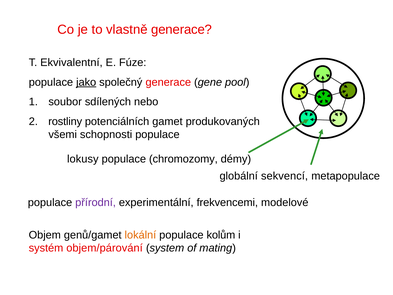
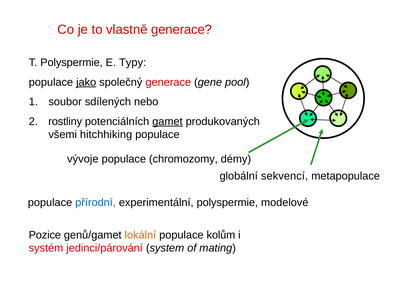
T Ekvivalentní: Ekvivalentní -> Polyspermie (72, 62)
Fúze: Fúze -> Typy (133, 62)
gamet underline: none -> present (167, 121)
schopnosti: schopnosti -> hitchhiking (106, 134)
lokusy: lokusy -> vývoje (83, 159)
přírodní colour: purple -> blue (96, 202)
experimentální frekvencemi: frekvencemi -> polyspermie (227, 202)
Objem: Objem -> Pozice (45, 235)
objem/párování: objem/párování -> jedinci/párování (105, 248)
